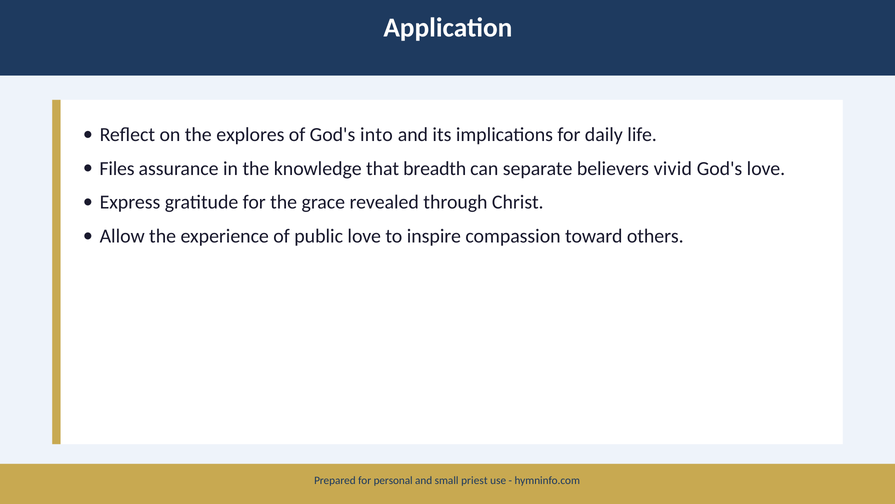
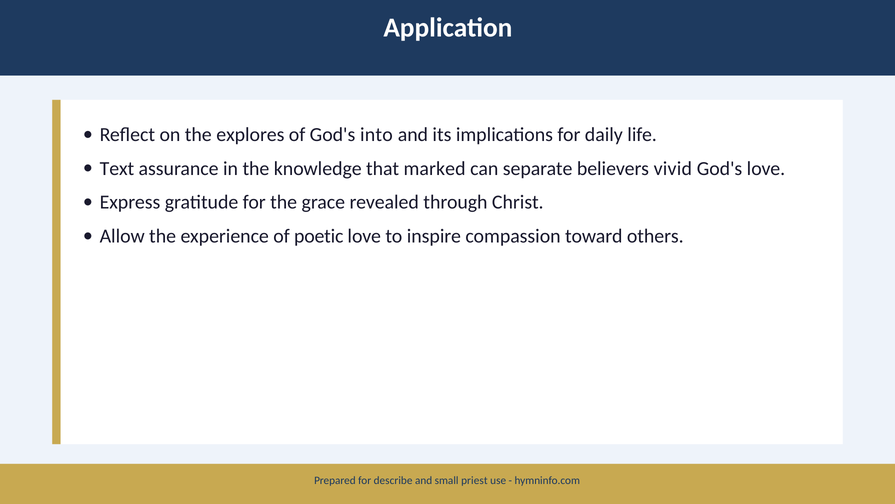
Files: Files -> Text (117, 168)
breadth: breadth -> marked (435, 168)
public: public -> poetic (319, 236)
personal: personal -> describe (393, 480)
